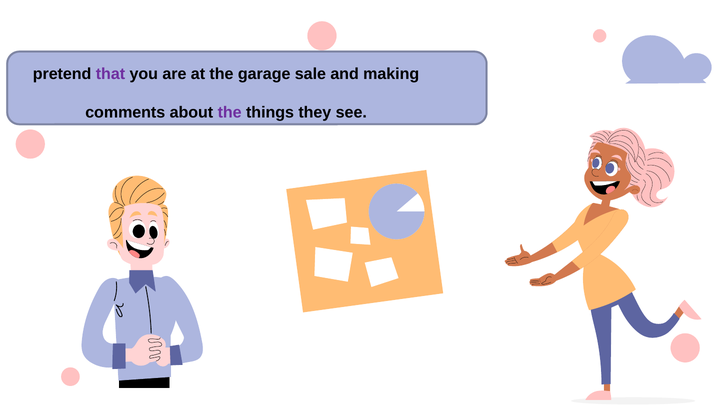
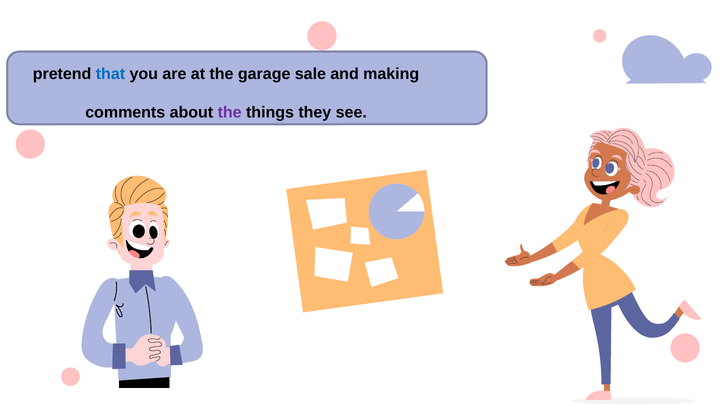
that colour: purple -> blue (110, 74)
